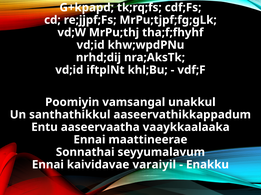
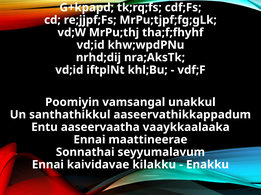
varaiyil: varaiyil -> kilakku (154, 165)
